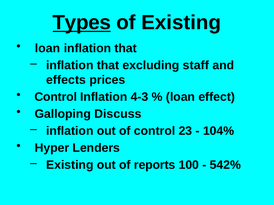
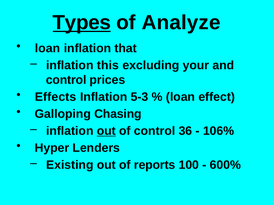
of Existing: Existing -> Analyze (181, 23)
that: that -> this (108, 65)
staff: staff -> your (196, 65)
effects: effects -> control (66, 80)
Control: Control -> Effects (56, 97)
4-3: 4-3 -> 5-3 (140, 97)
Discuss: Discuss -> Chasing (118, 114)
out underline: none -> present (106, 131)
23: 23 -> 36 (185, 131)
104%: 104% -> 106% (219, 131)
542%: 542% -> 600% (225, 165)
